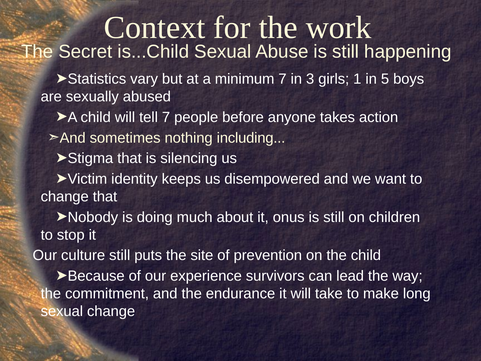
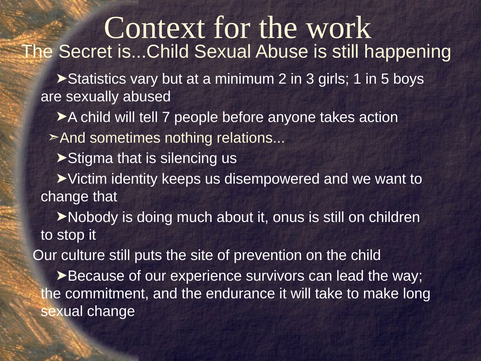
minimum 7: 7 -> 2 (282, 79)
including: including -> relations (251, 138)
